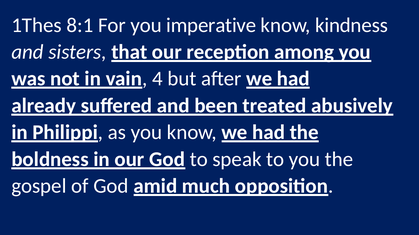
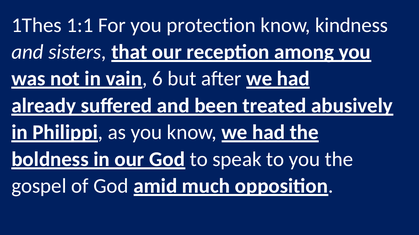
8:1: 8:1 -> 1:1 (80, 25)
imperative: imperative -> protection (211, 25)
4: 4 -> 6 (157, 79)
